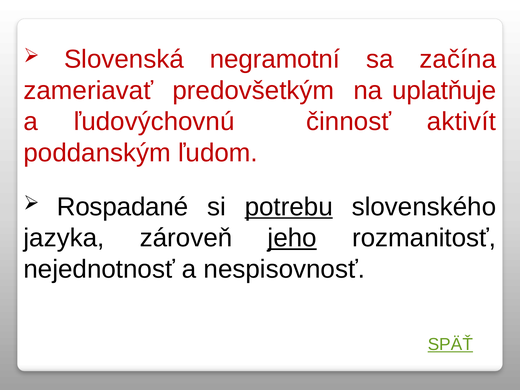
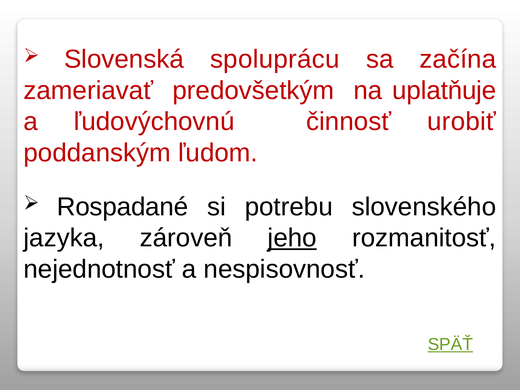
negramotní: negramotní -> spoluprácu (275, 59)
aktivít: aktivít -> urobiť (461, 122)
potrebu underline: present -> none (289, 207)
